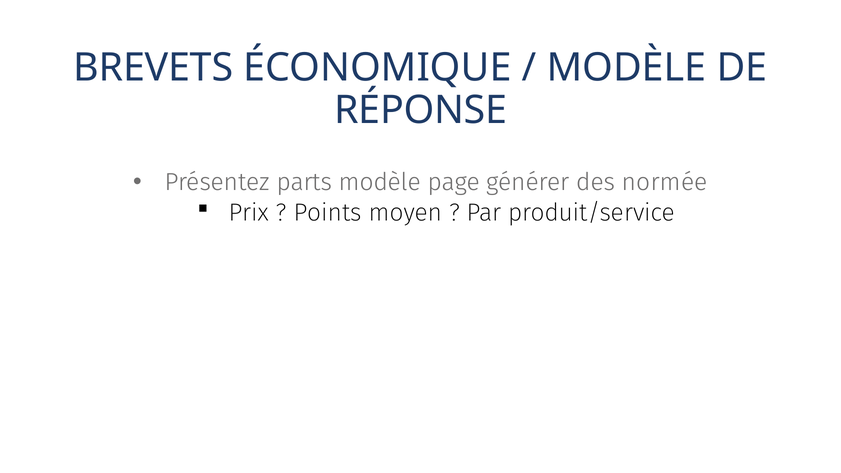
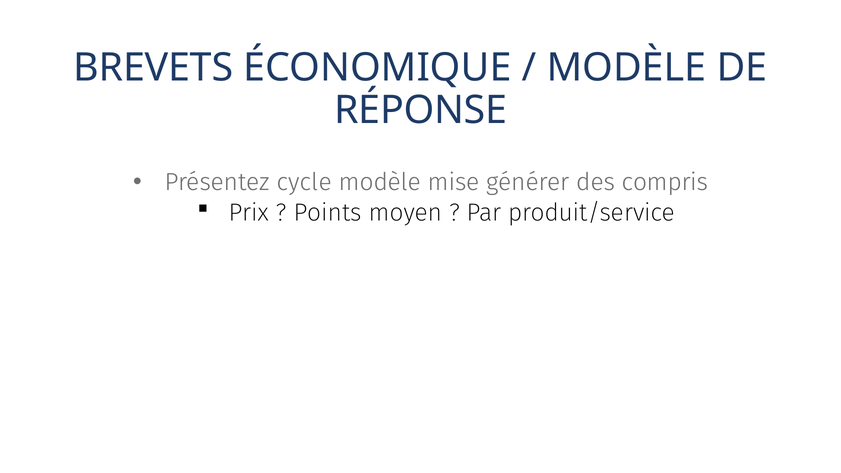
parts: parts -> cycle (304, 182)
page: page -> mise (454, 182)
normée: normée -> compris (665, 182)
